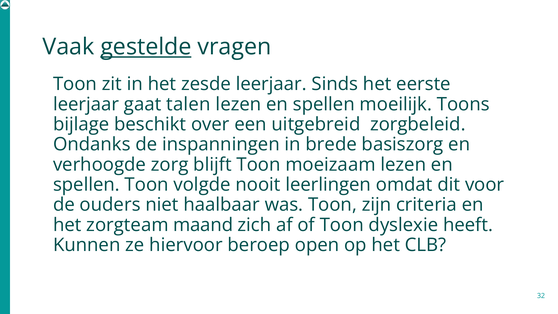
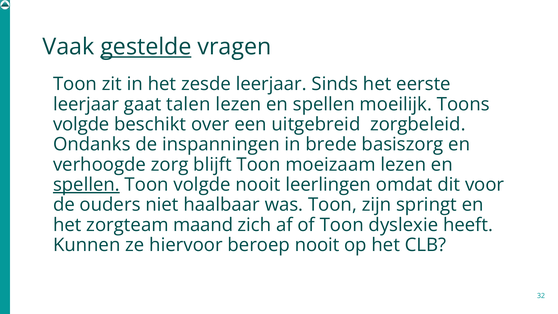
bijlage: bijlage -> volgde (81, 124)
spellen underline: none -> present (86, 185)
criteria: criteria -> springt (426, 205)
beroep open: open -> nooit (317, 245)
